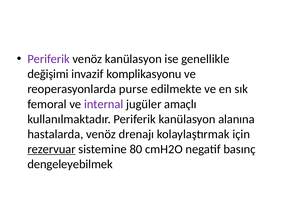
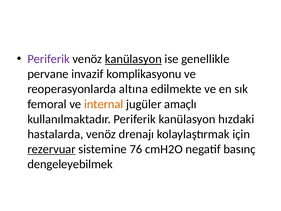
kanülasyon underline: none -> present (133, 59)
değişimi: değişimi -> pervane (48, 74)
purse: purse -> altına (133, 89)
internal colour: purple -> orange (104, 104)
alanına: alanına -> hızdaki (236, 119)
80: 80 -> 76 (136, 149)
